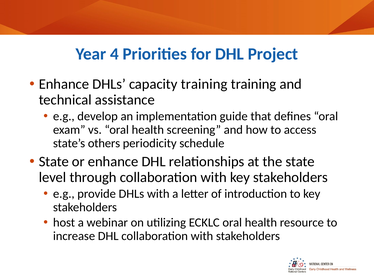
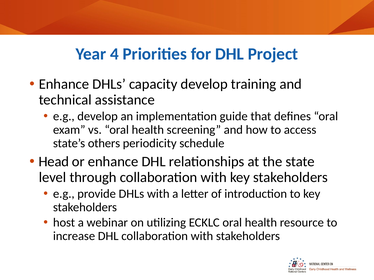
capacity training: training -> develop (204, 84)
State: State -> Head (54, 162)
